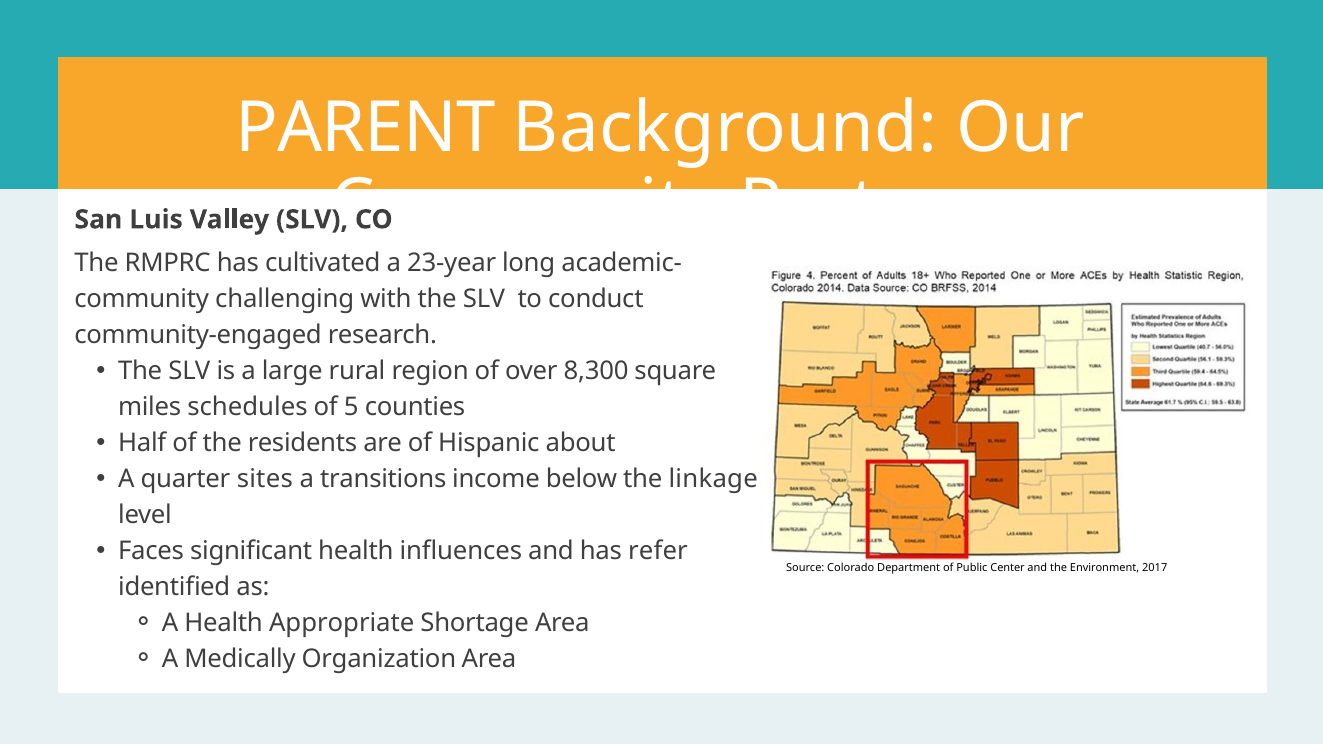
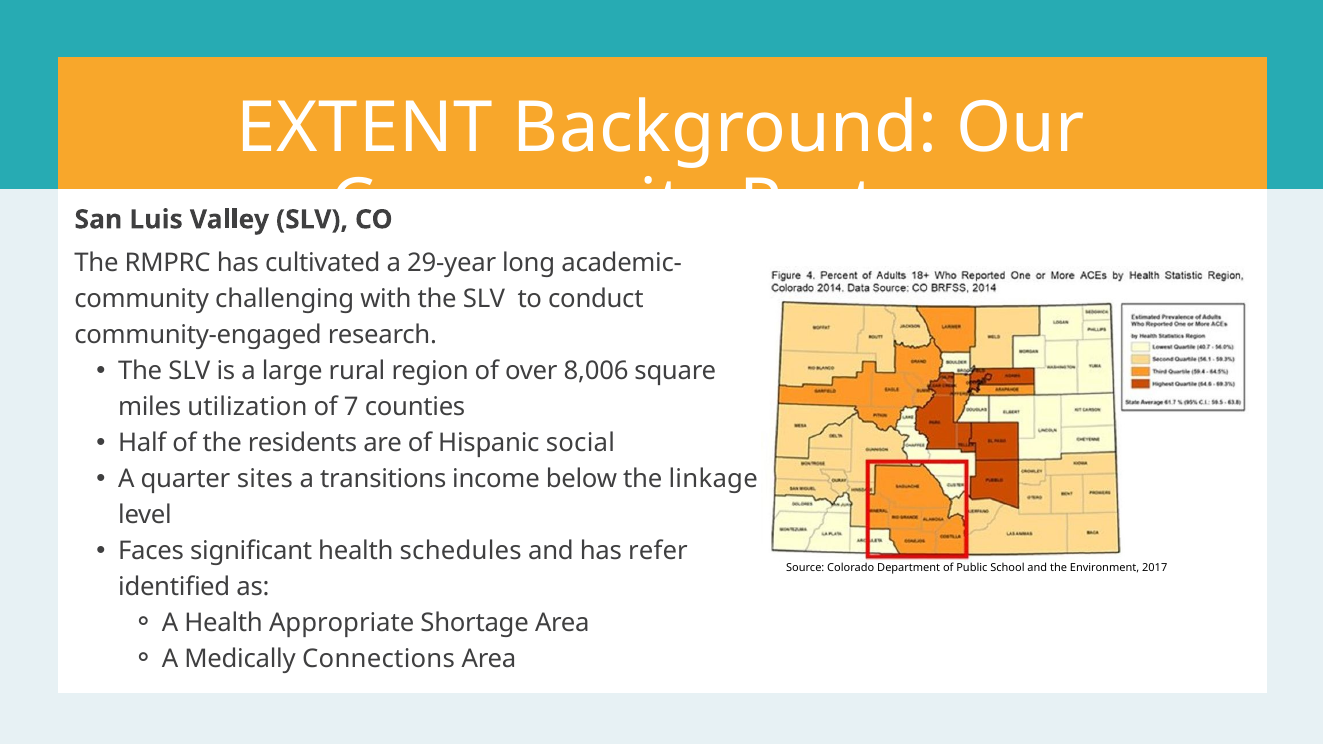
PARENT: PARENT -> EXTENT (365, 128)
23-year: 23-year -> 29-year (452, 263)
8,300: 8,300 -> 8,006 (596, 371)
schedules: schedules -> utilization (247, 407)
5: 5 -> 7 (351, 407)
about: about -> social (580, 443)
influences: influences -> schedules (461, 551)
Center: Center -> School (1008, 568)
Organization: Organization -> Connections (379, 659)
